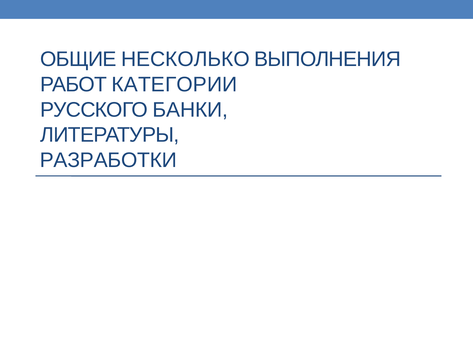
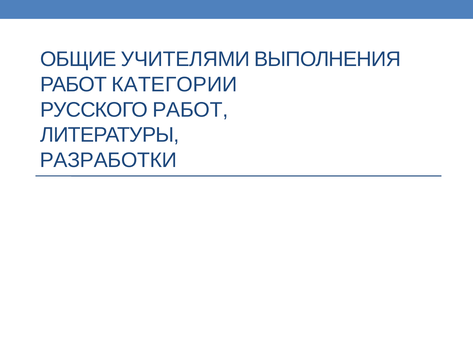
НЕСКОЛЬКО: НЕСКОЛЬКО -> УЧИТЕЛЯМИ (186, 59)
РУССКОГО БАНКИ: БАНКИ -> РАБОТ (190, 110)
